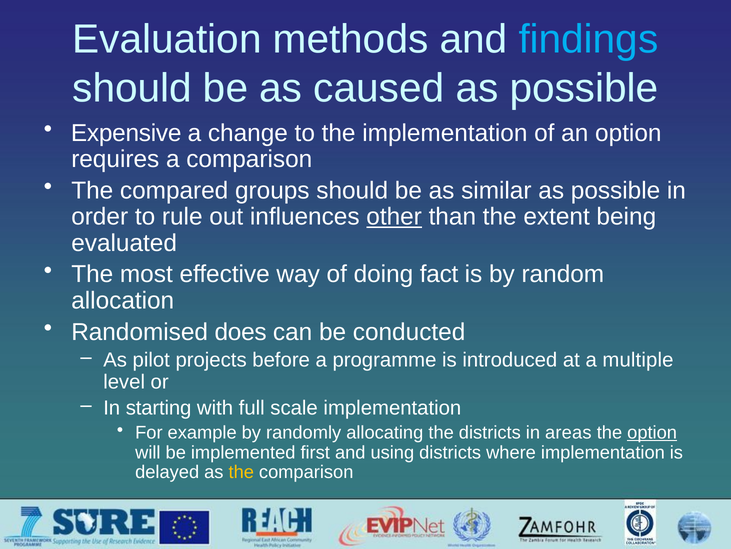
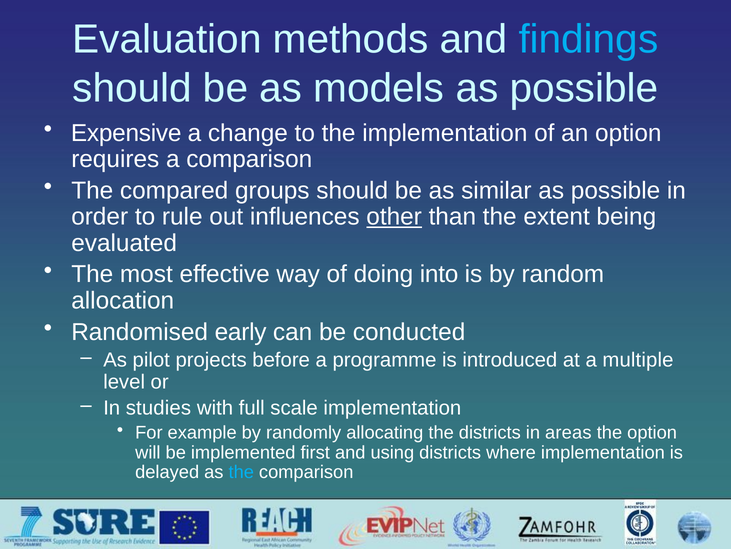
caused: caused -> models (379, 88)
fact: fact -> into (439, 274)
does: does -> early (241, 332)
starting: starting -> studies (158, 408)
option underline: present -> none (652, 432)
the colour: yellow -> light blue (241, 472)
